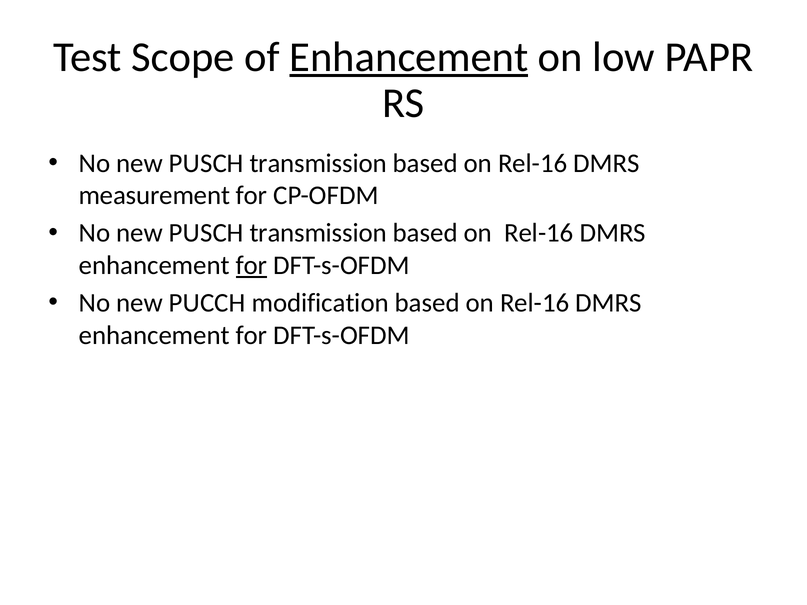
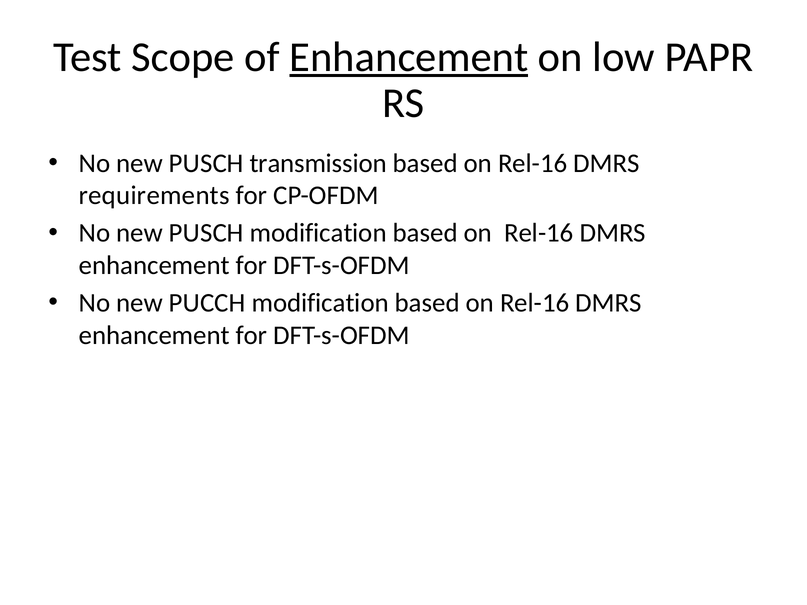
measurement: measurement -> requirements (154, 196)
transmission: transmission -> modification (318, 233)
for underline: present -> none (252, 265)
